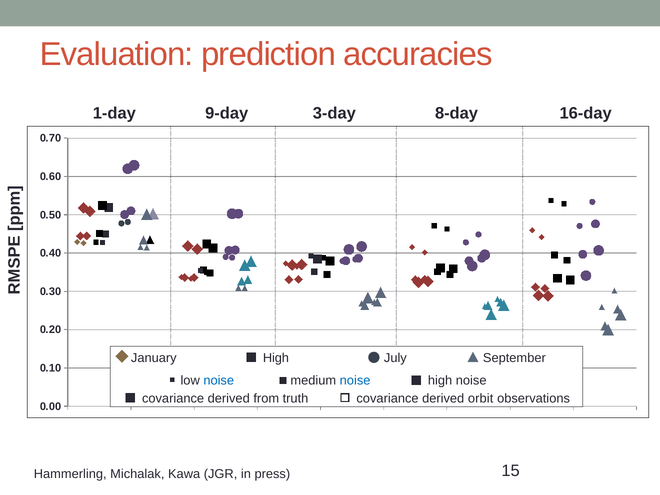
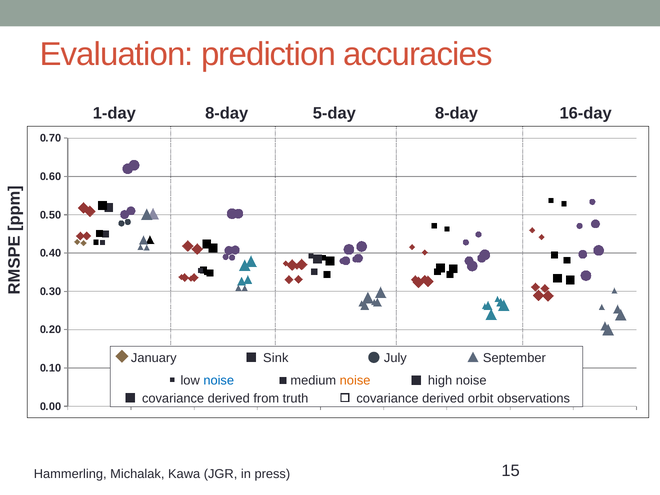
9-day: 9-day -> 8-day (227, 113)
3-day: 3-day -> 5-day (334, 113)
High: High -> Sink (276, 358)
noise colour: blue -> orange (355, 380)
